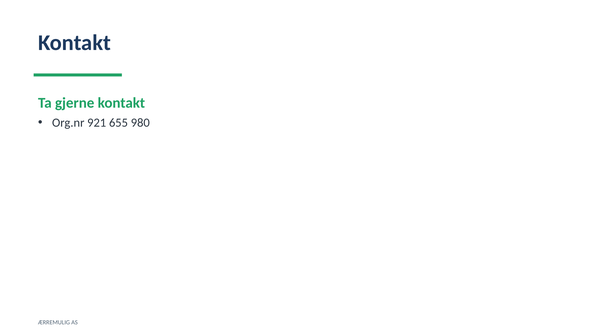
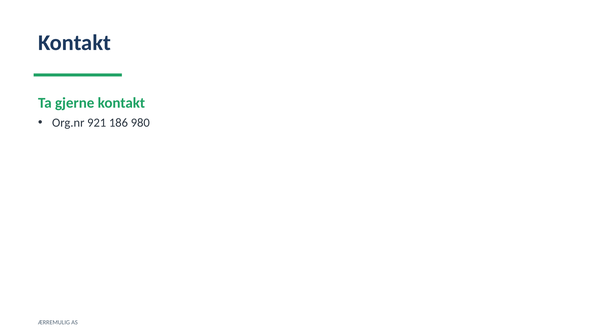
655: 655 -> 186 (118, 123)
